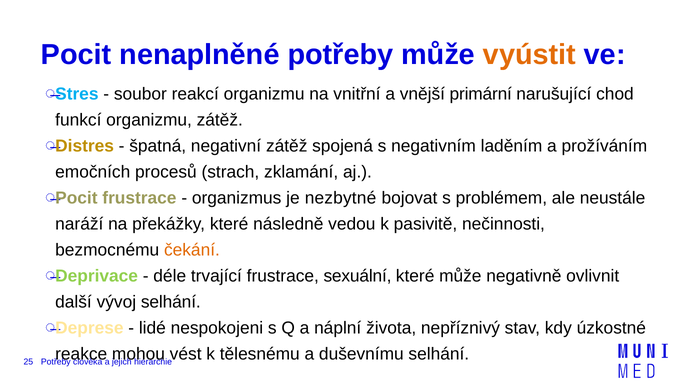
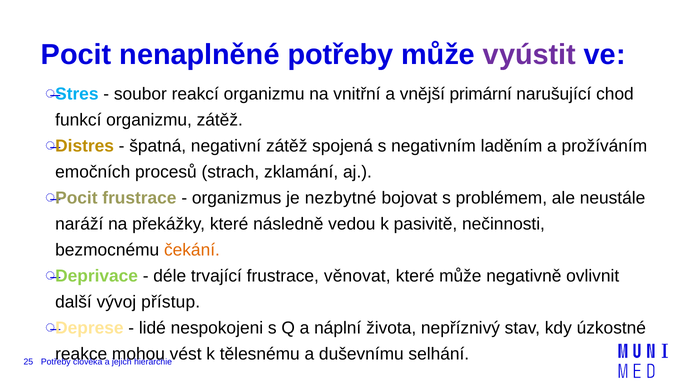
vyústit colour: orange -> purple (529, 54)
sexuální: sexuální -> věnovat (357, 276)
vývoj selhání: selhání -> přístup (171, 302)
